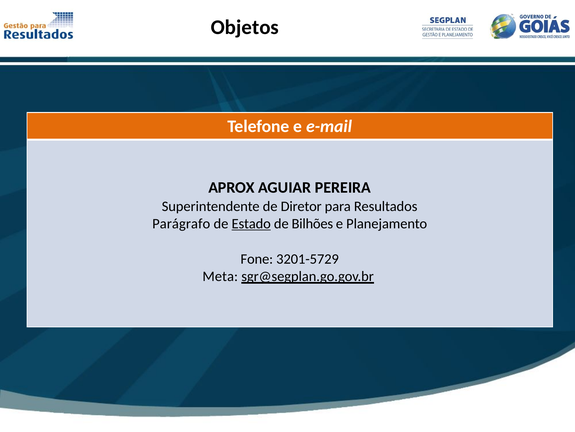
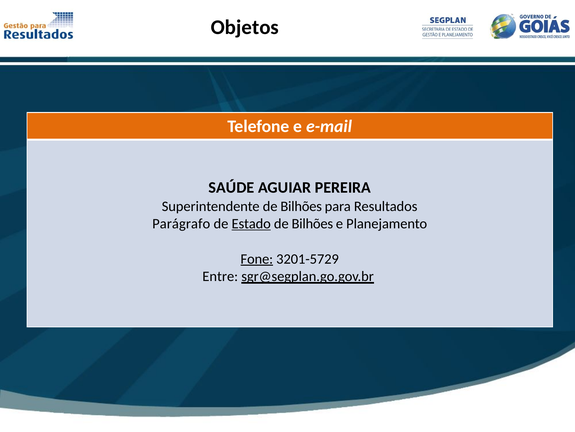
APROX: APROX -> SAÚDE (231, 187)
Superintendente de Diretor: Diretor -> Bilhões (301, 206)
Fone underline: none -> present (257, 259)
Meta: Meta -> Entre (220, 276)
